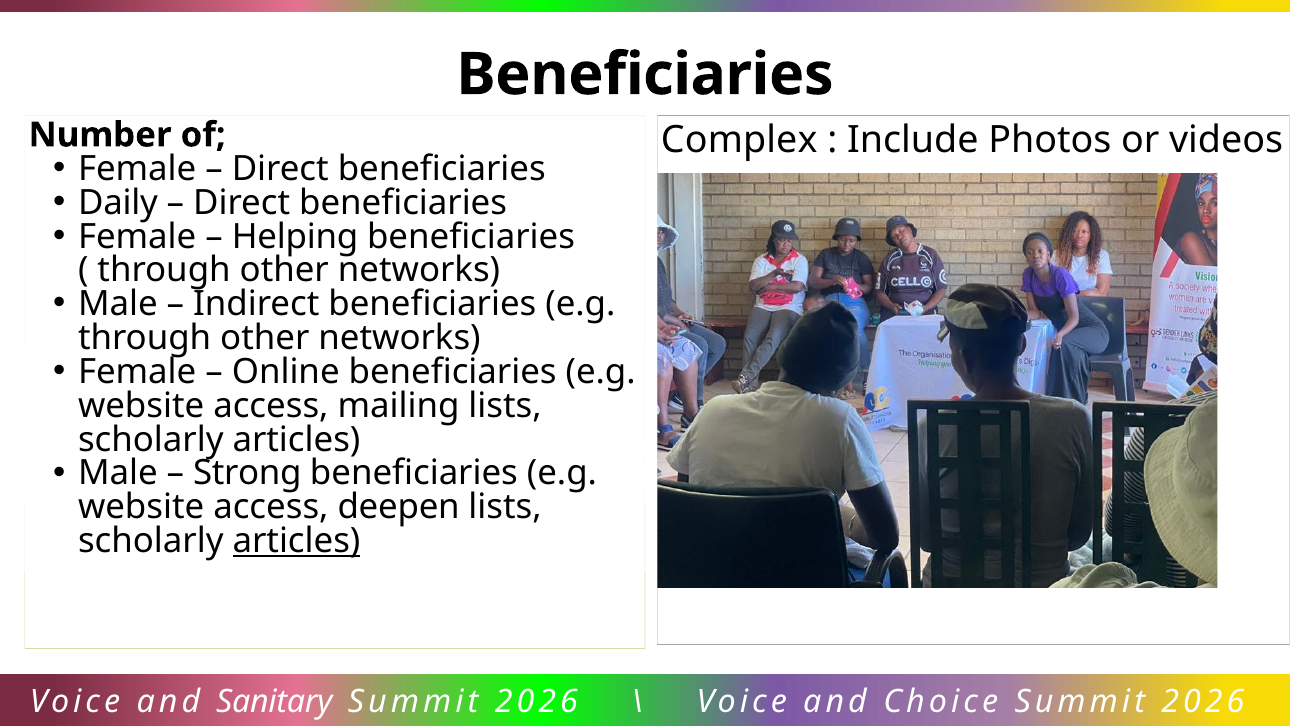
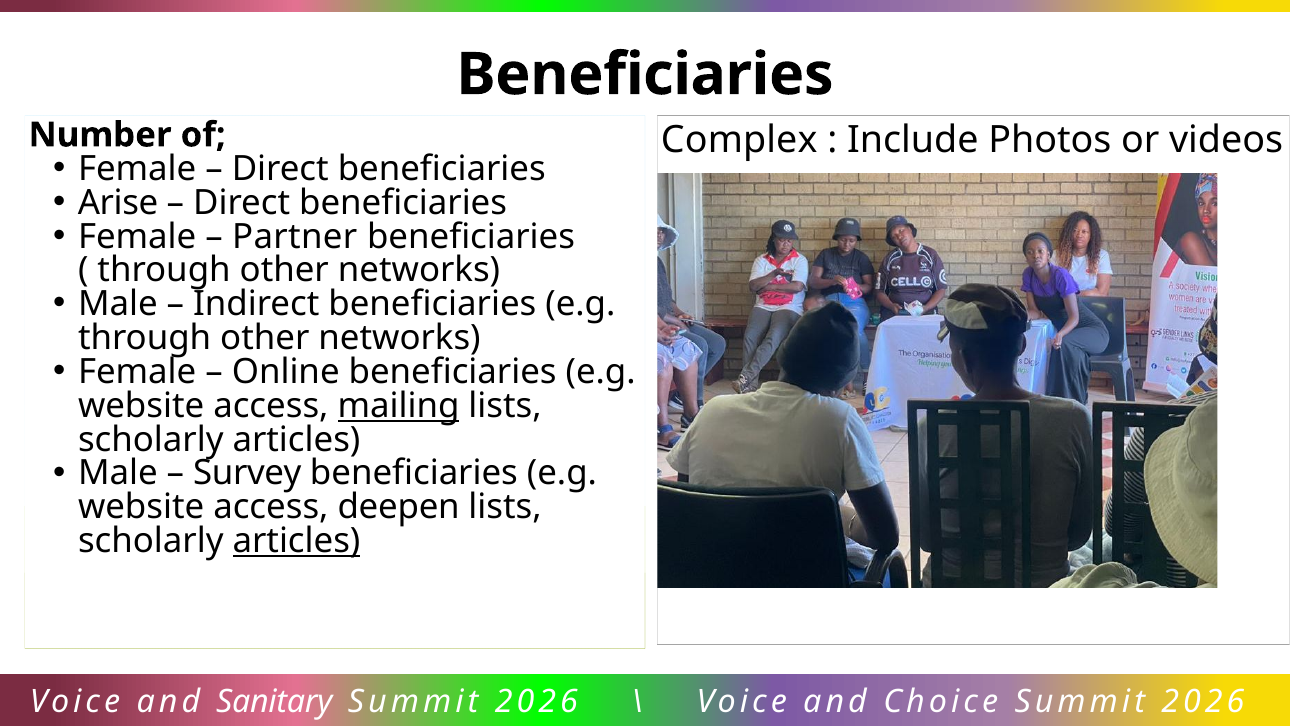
Daily: Daily -> Arise (118, 203)
Helping: Helping -> Partner (295, 236)
mailing underline: none -> present (399, 406)
Strong: Strong -> Survey (247, 473)
